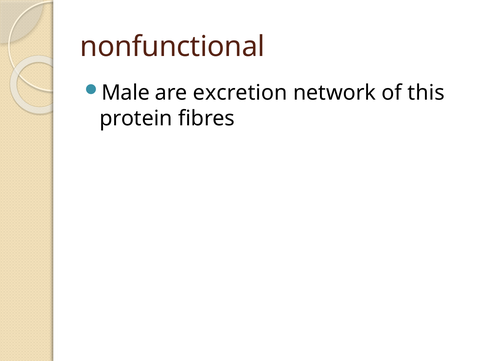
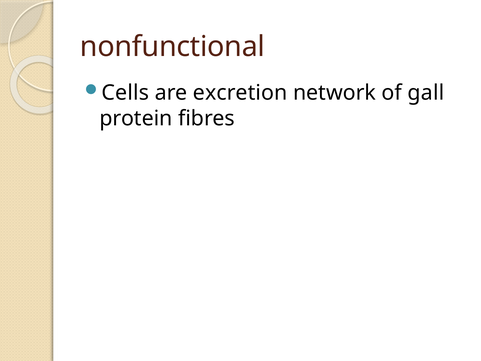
Male: Male -> Cells (125, 93)
this: this -> gall (426, 93)
